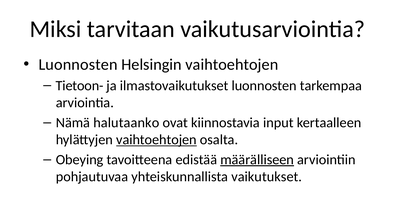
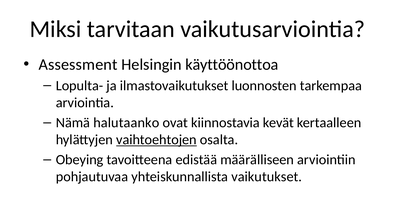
Luonnosten: Luonnosten -> Assessment (78, 65)
Helsingin vaihtoehtojen: vaihtoehtojen -> käyttöönottoa (232, 65)
Tietoon-: Tietoon- -> Lopulta- (80, 86)
input: input -> kevät (278, 123)
määrälliseen underline: present -> none (257, 160)
